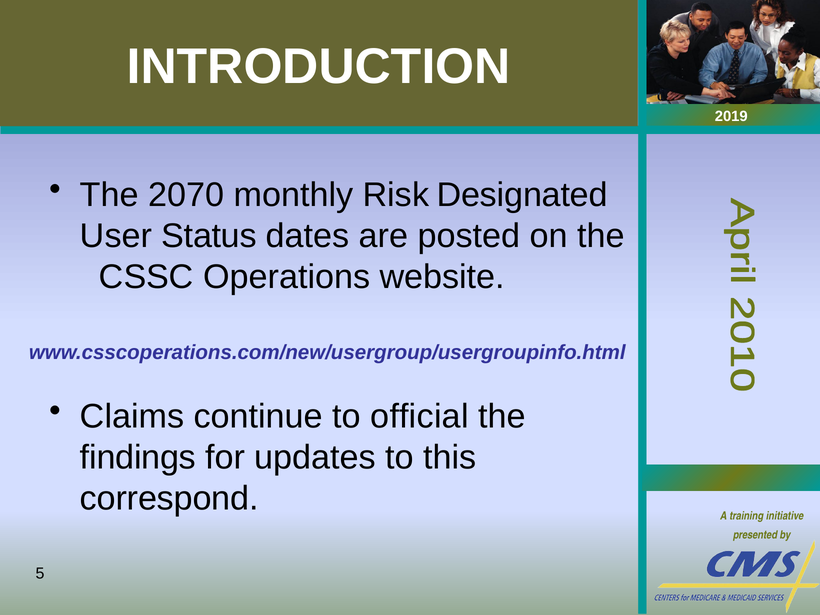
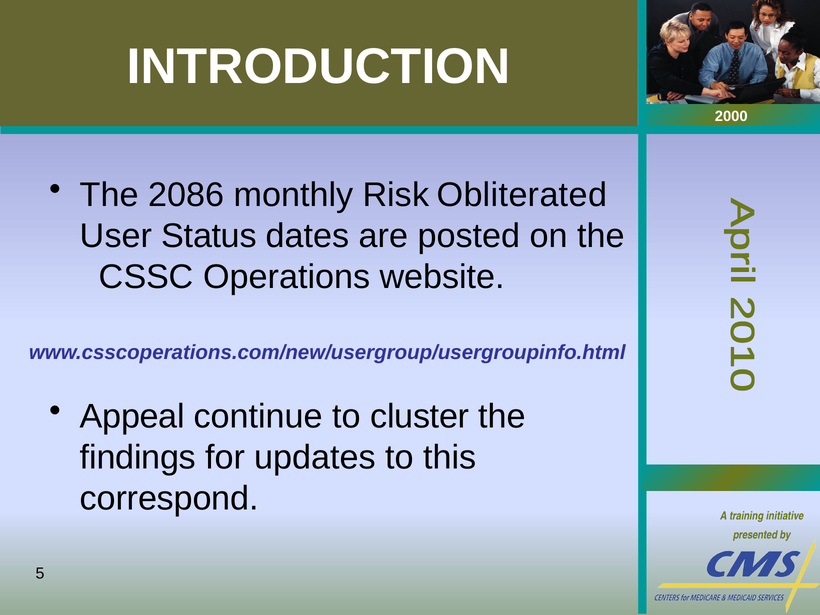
2019: 2019 -> 2000 (731, 116)
2070: 2070 -> 2086 (186, 195)
Designated: Designated -> Obliterated (522, 195)
Claims: Claims -> Appeal (132, 417)
official: official -> cluster (420, 417)
